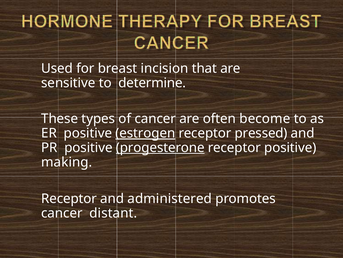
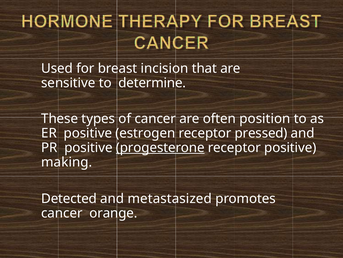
become: become -> position (265, 118)
estrogen underline: present -> none (145, 133)
Receptor: Receptor -> Detected (69, 198)
administered: administered -> metastasized (170, 198)
distant: distant -> orange (113, 213)
